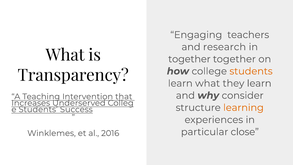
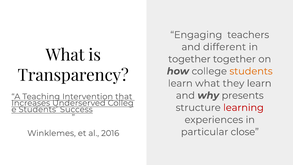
research: research -> different (225, 47)
consider: consider -> presents (243, 95)
learning colour: orange -> red (243, 108)
